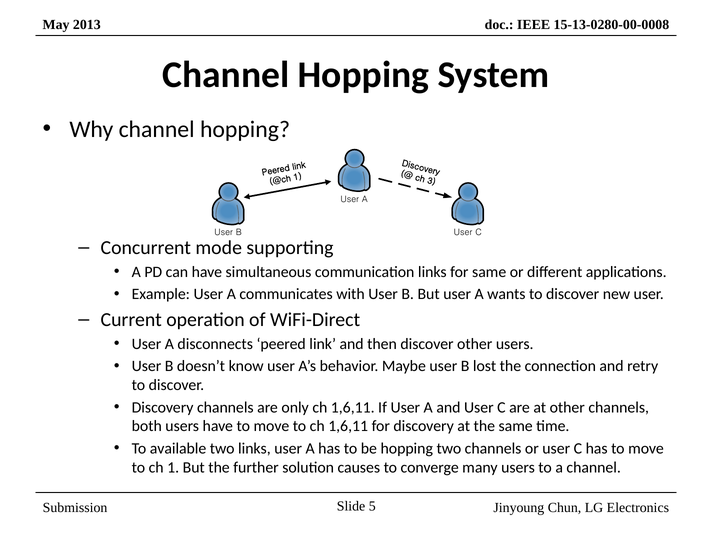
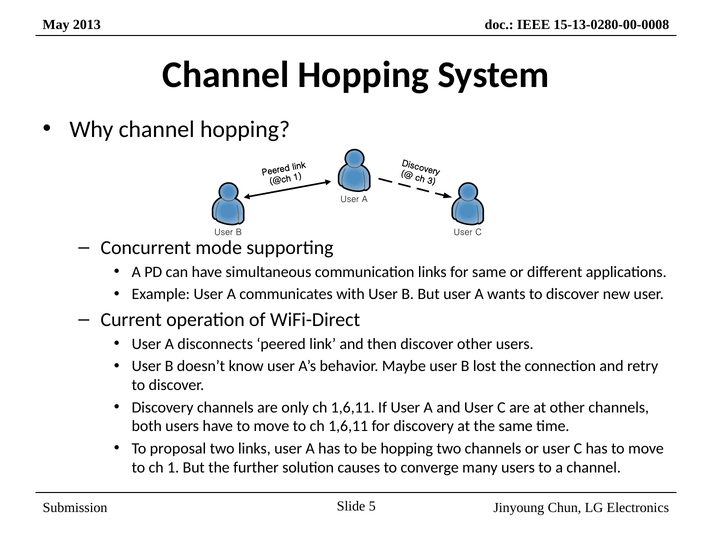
available: available -> proposal (178, 448)
